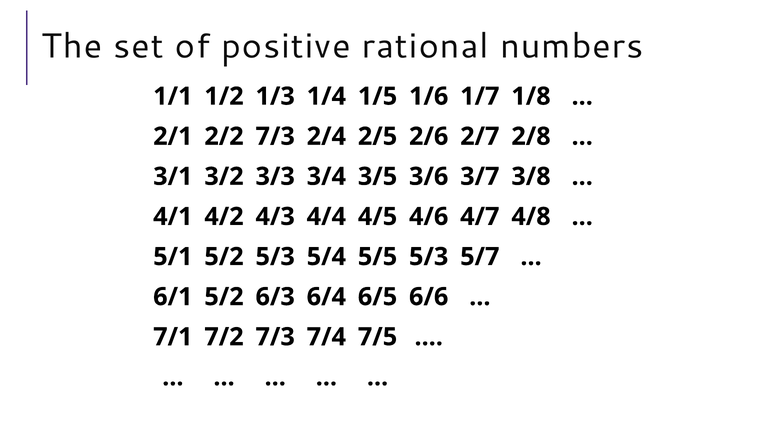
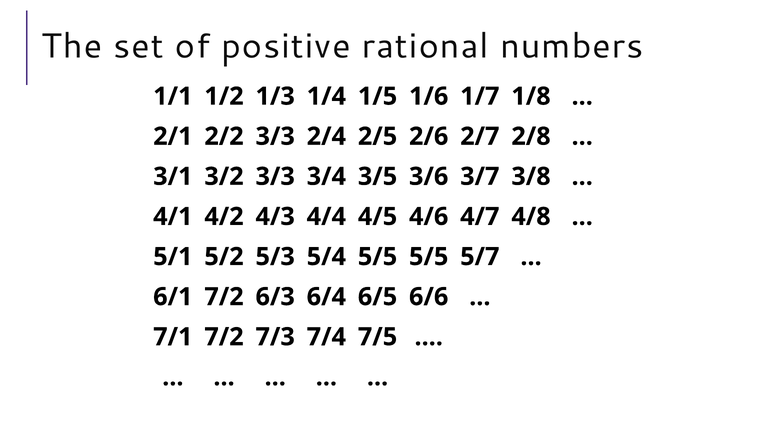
2/2 7/3: 7/3 -> 3/3 (275, 137)
5/5 5/3: 5/3 -> 5/5 (429, 257)
6/1 5/2: 5/2 -> 7/2 (224, 297)
